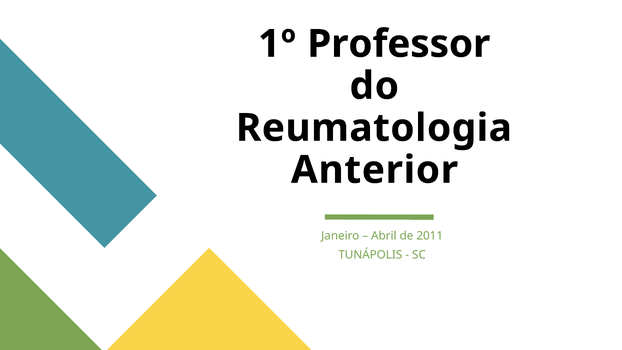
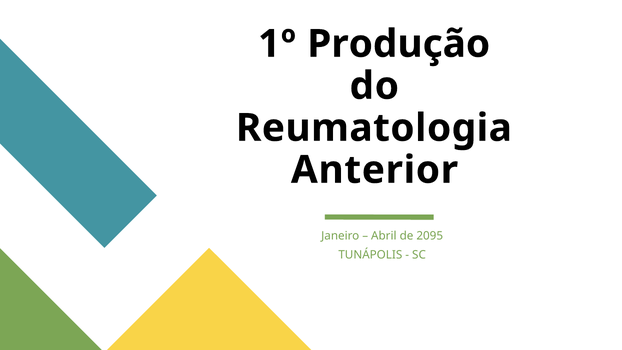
Professor: Professor -> Produção (399, 44)
2011: 2011 -> 2095 (430, 236)
